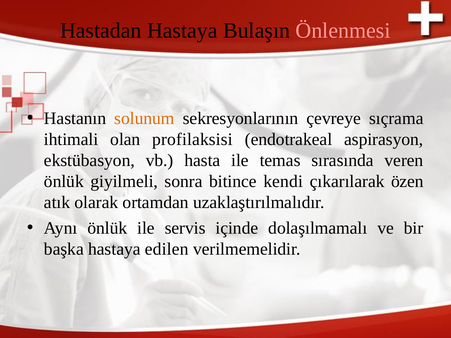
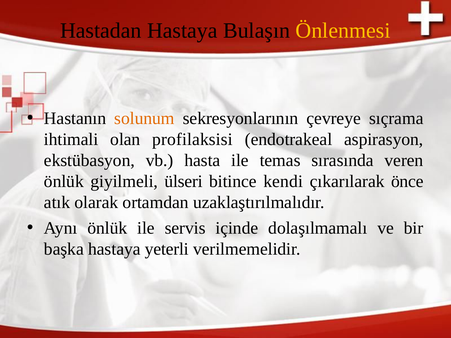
Önlenmesi colour: pink -> yellow (343, 30)
sonra: sonra -> ülseri (184, 182)
özen: özen -> önce (407, 182)
edilen: edilen -> yeterli (167, 249)
